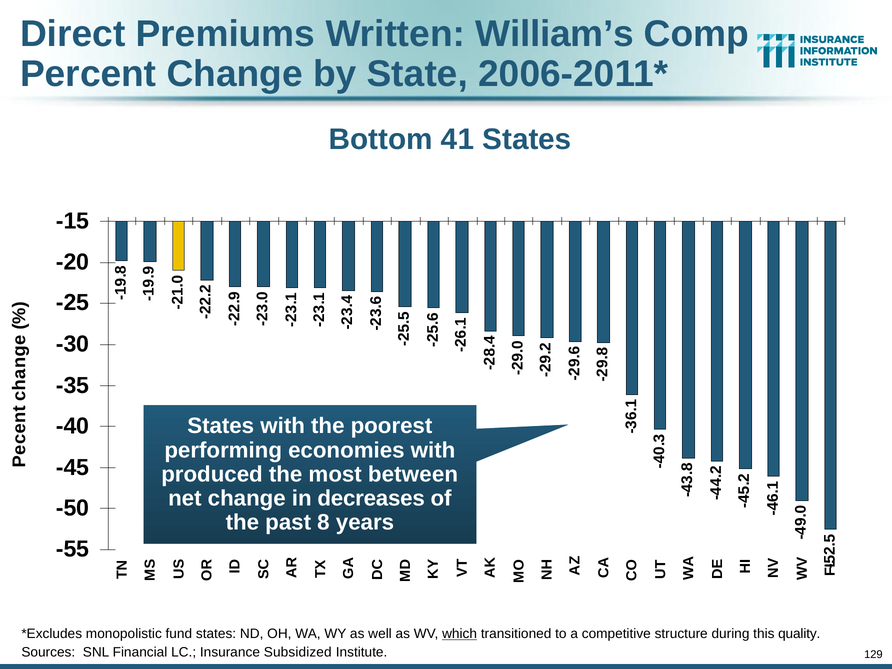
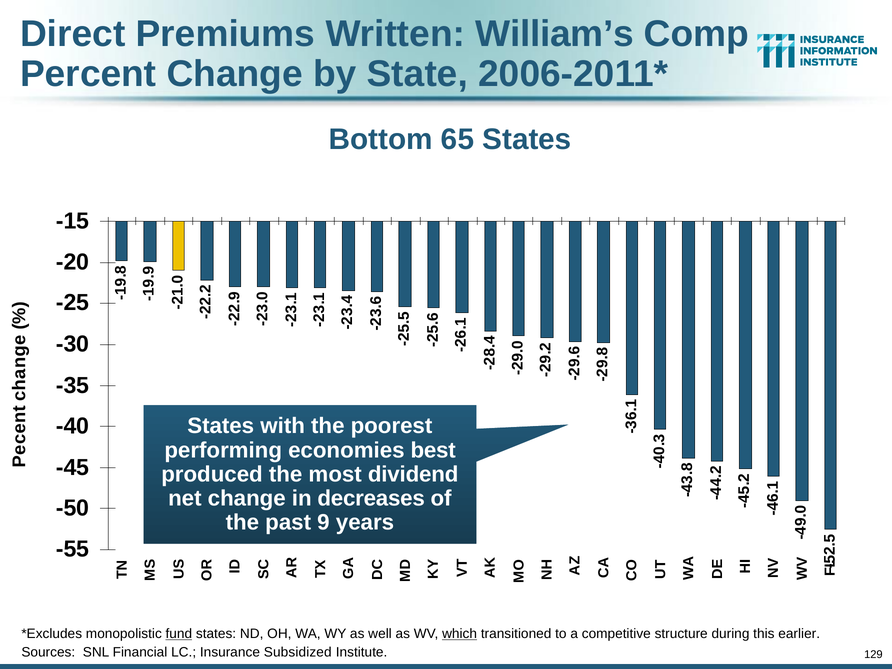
41: 41 -> 65 (458, 139)
economies with: with -> best (433, 450)
between: between -> dividend (413, 474)
past 8: 8 -> 9 (323, 523)
fund underline: none -> present (179, 634)
quality: quality -> earlier (799, 634)
